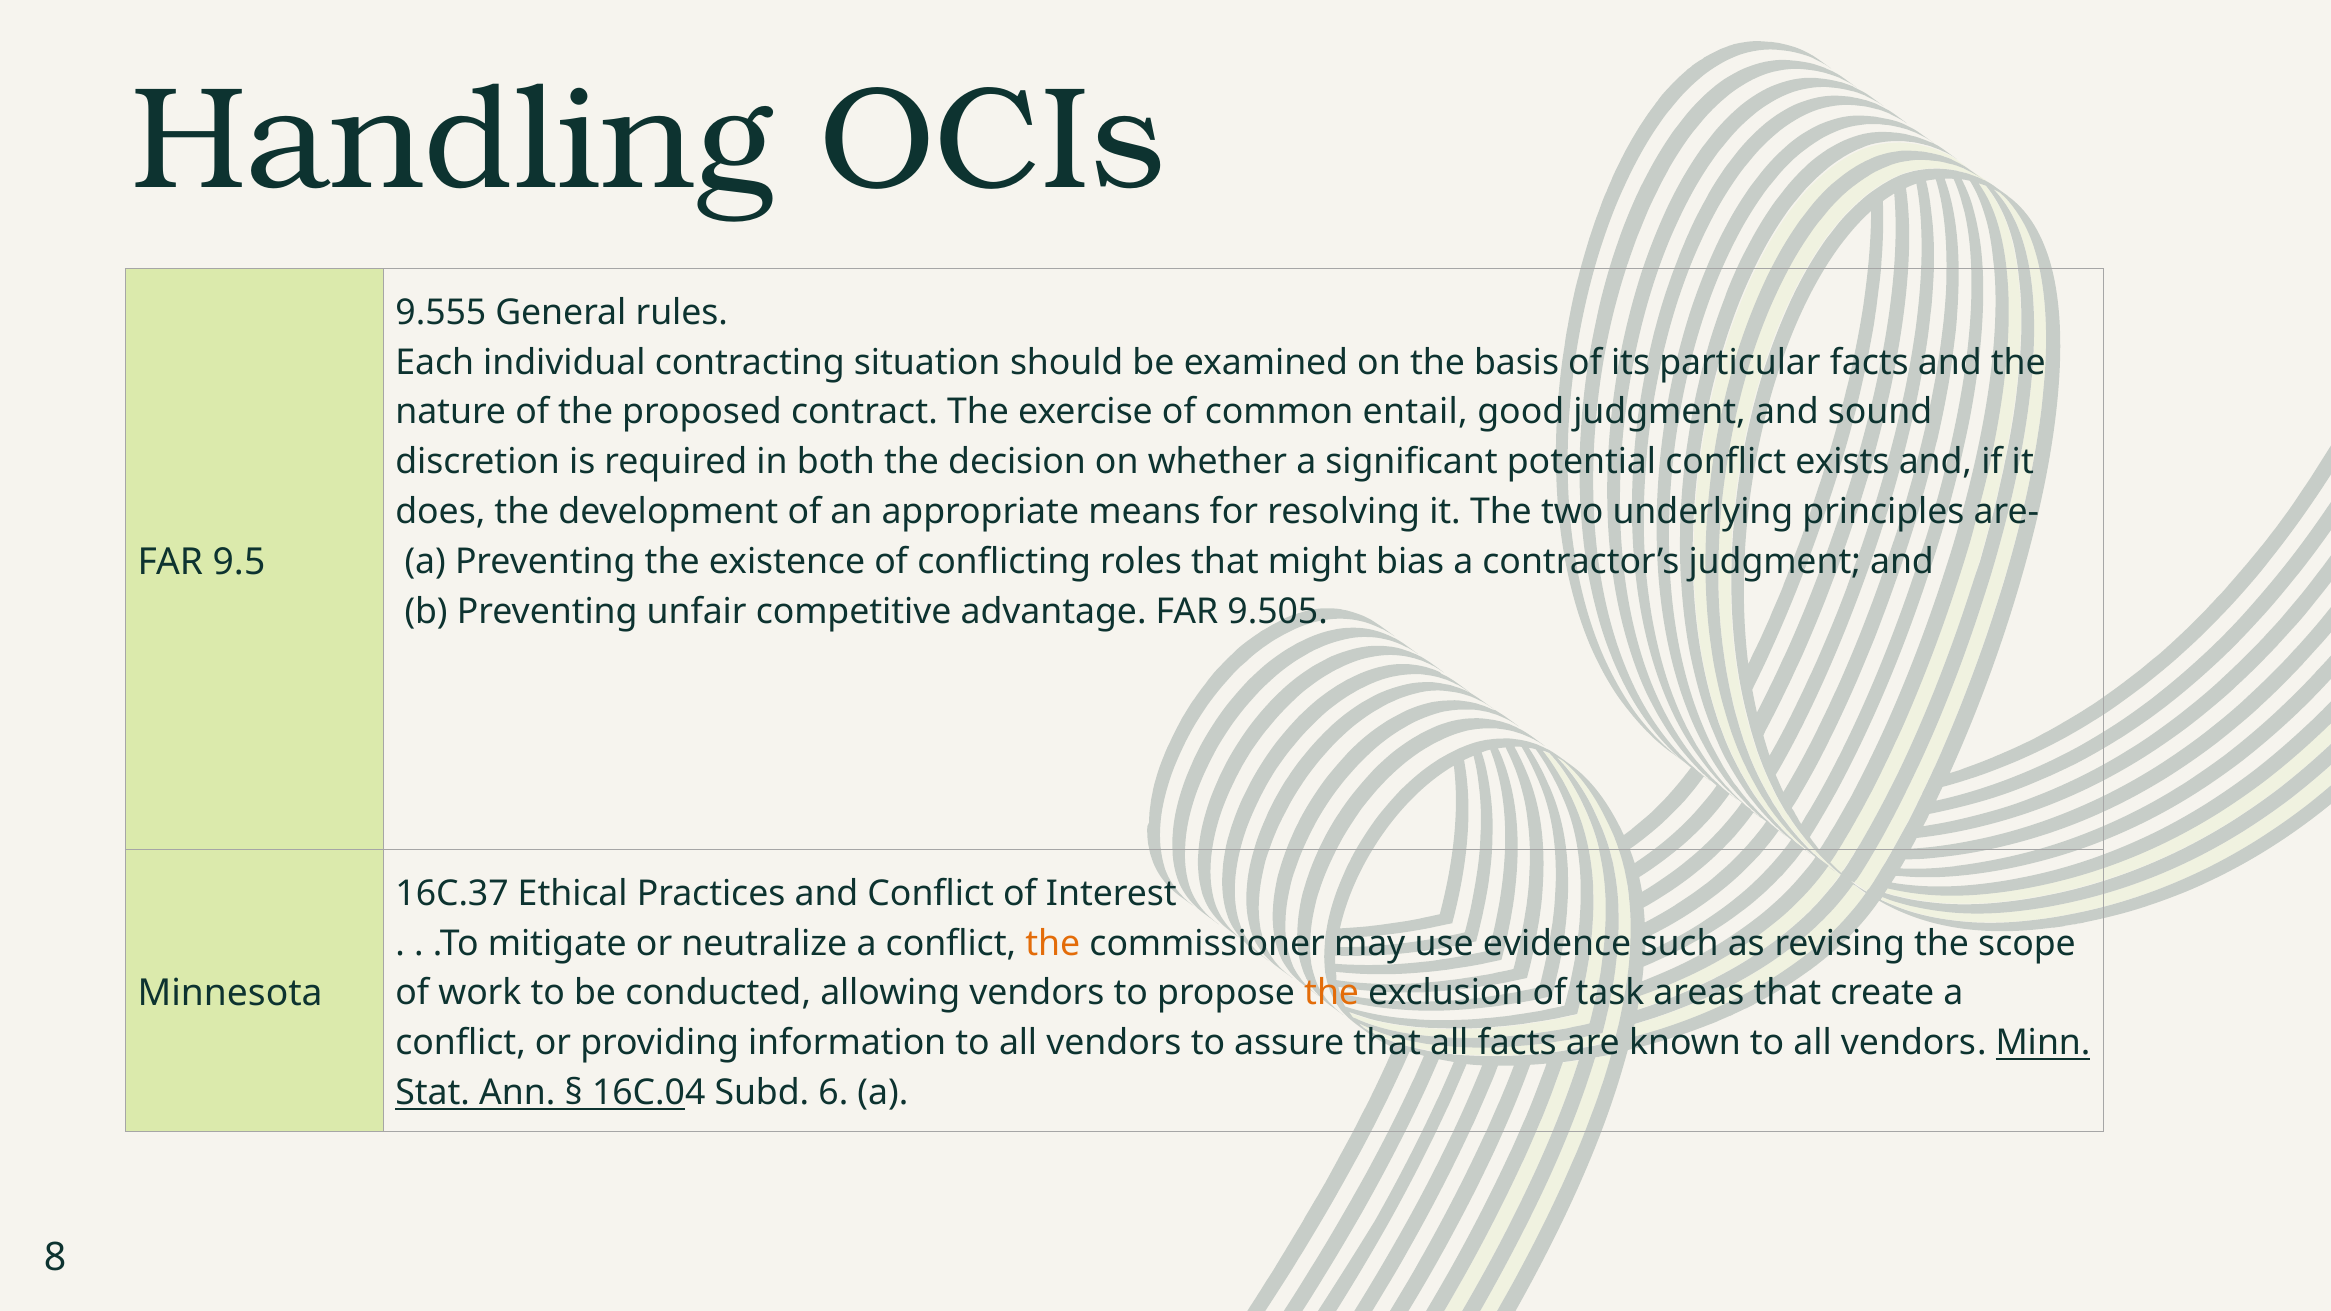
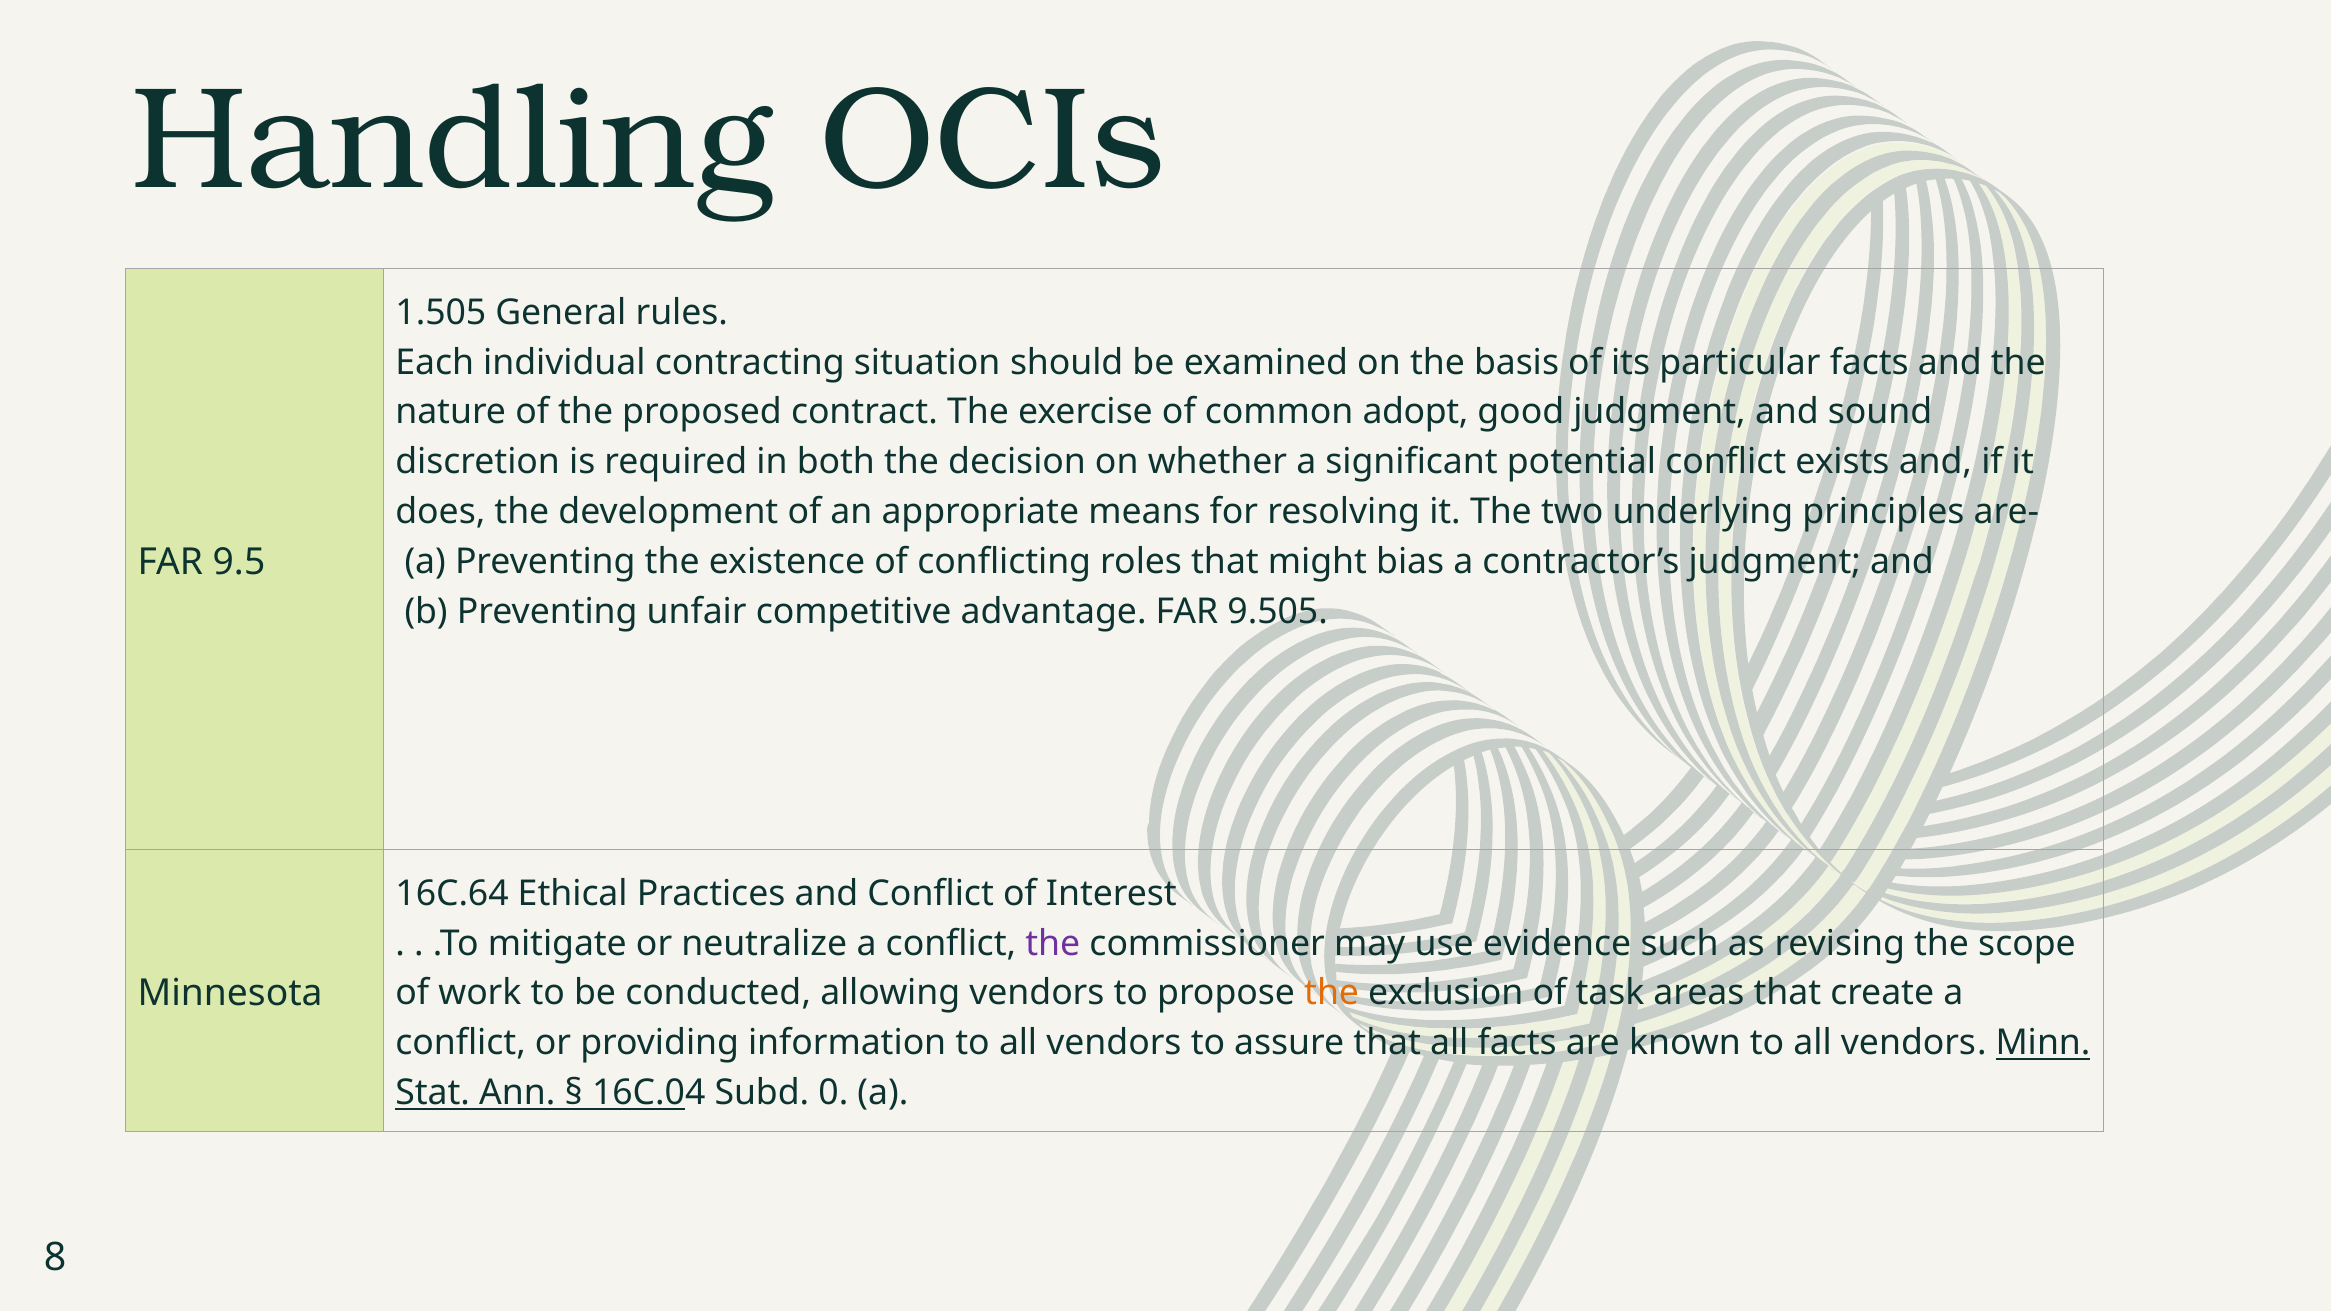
9.555: 9.555 -> 1.505 (441, 313)
entail: entail -> adopt (1416, 412)
16C.37: 16C.37 -> 16C.64 (452, 894)
the colour: orange -> purple (1053, 944)
6: 6 -> 0 (833, 1093)
